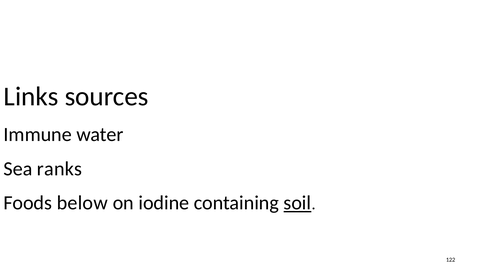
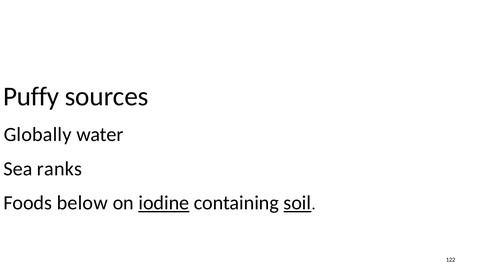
Links: Links -> Puffy (31, 96)
Immune: Immune -> Globally (38, 134)
iodine underline: none -> present (164, 203)
